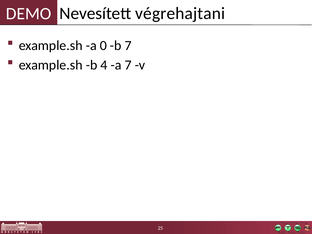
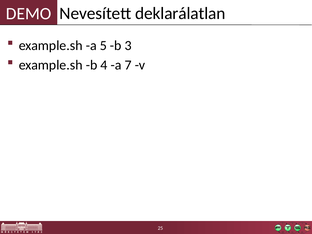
végrehajtani: végrehajtani -> deklarálatlan (180, 13)
0: 0 -> 5 (103, 46)
b 7: 7 -> 3 (128, 46)
